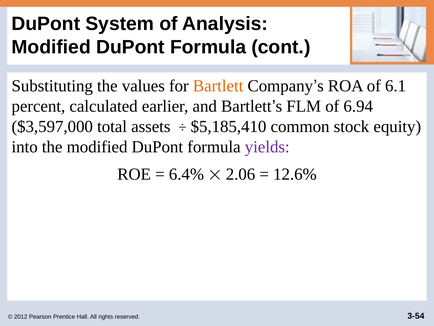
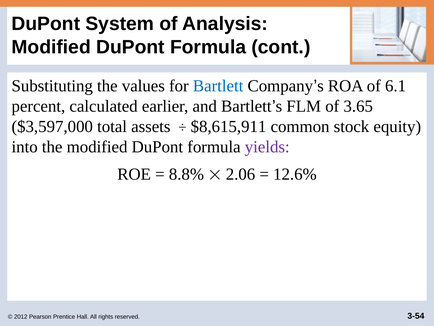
Bartlett colour: orange -> blue (218, 86)
6.94: 6.94 -> 3.65 (358, 106)
$5,185,410: $5,185,410 -> $8,615,911 (229, 126)
6.4%: 6.4% -> 8.8% (186, 174)
